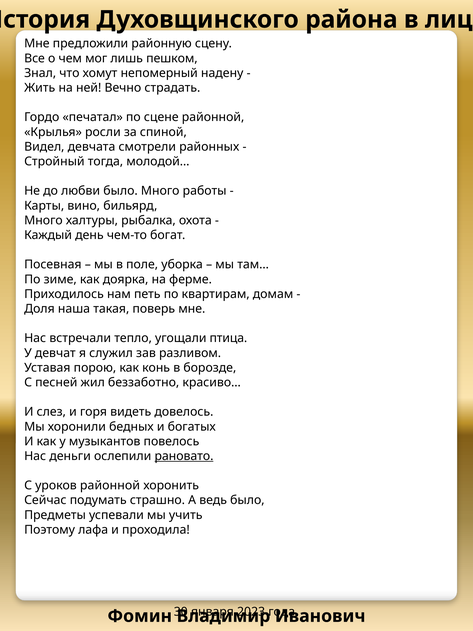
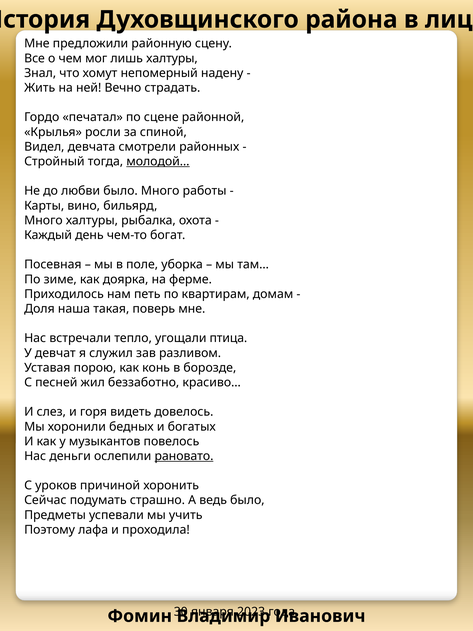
лишь пешком: пешком -> халтуры (172, 58)
молодой… underline: none -> present (158, 161)
уроков районной: районной -> причиной (110, 485)
